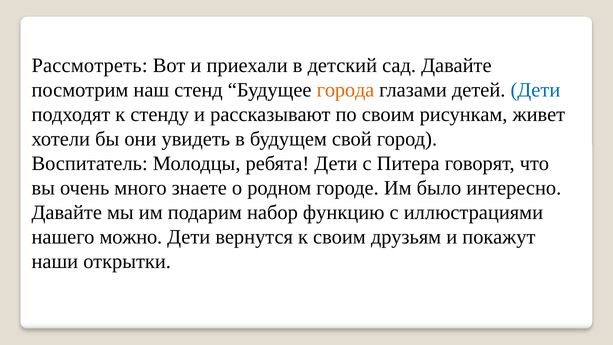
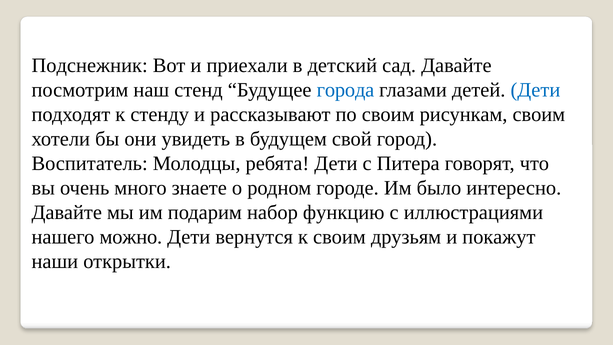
Рассмотреть: Рассмотреть -> Подснежник (90, 65)
города colour: orange -> blue (345, 90)
рисункам живет: живет -> своим (539, 114)
